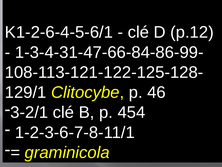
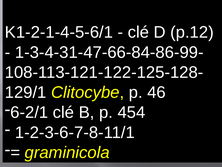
K1-2-6-4-5-6/1: K1-2-6-4-5-6/1 -> K1-2-1-4-5-6/1 (59, 32)
3-2/1: 3-2/1 -> 6-2/1 (29, 112)
